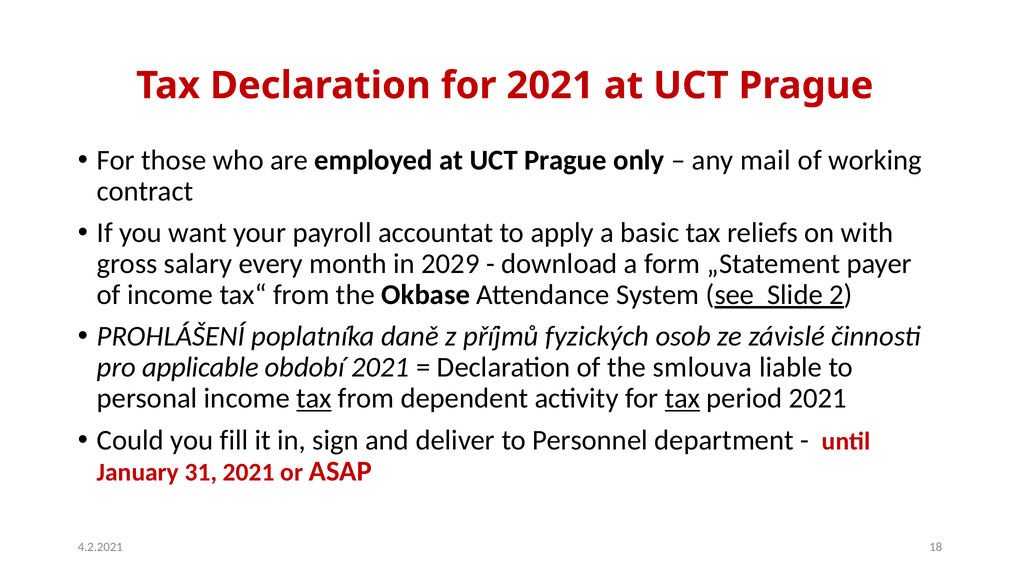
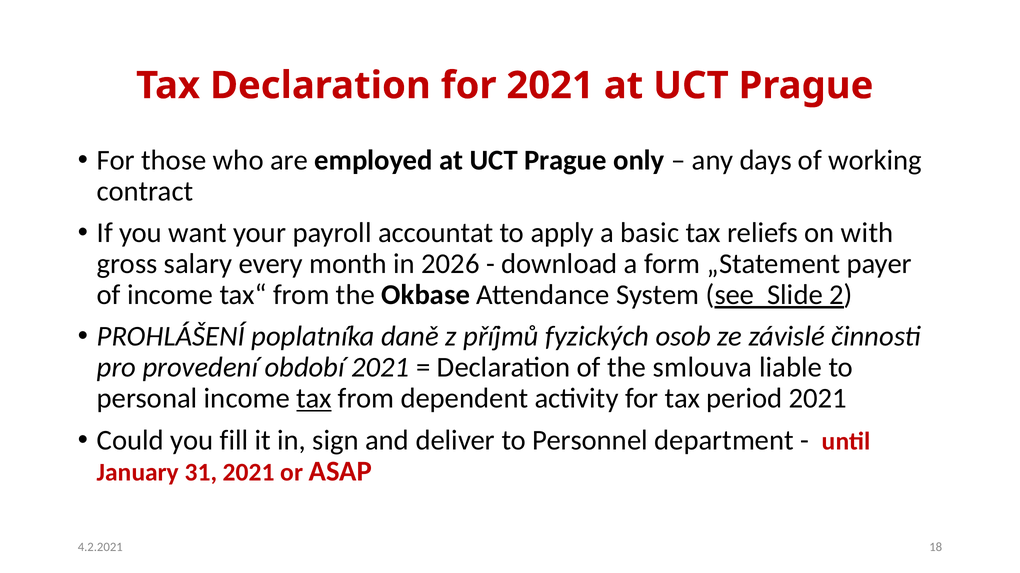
mail: mail -> days (766, 161)
2029: 2029 -> 2026 (450, 264)
applicable: applicable -> provedení (200, 368)
tax underline: present -> none (682, 399)
